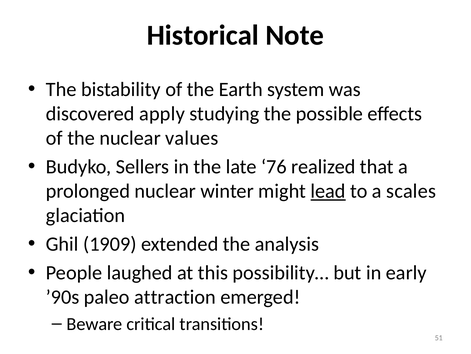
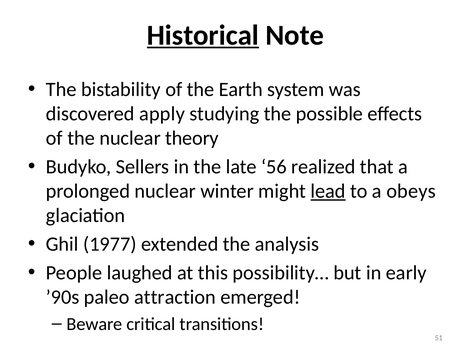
Historical underline: none -> present (203, 35)
values: values -> theory (192, 138)
76: 76 -> 56 (274, 166)
scales: scales -> obeys (411, 191)
1909: 1909 -> 1977 (110, 244)
